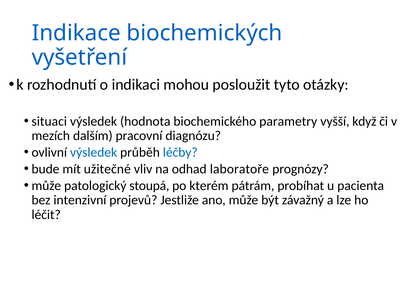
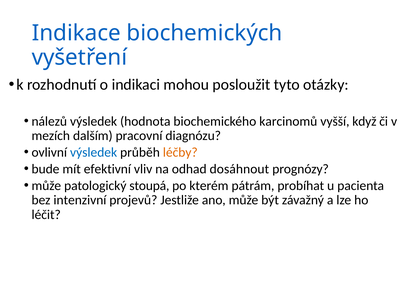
situaci: situaci -> nálezů (49, 121)
parametry: parametry -> karcinomů (288, 121)
léčby colour: blue -> orange (180, 152)
užitečné: užitečné -> efektivní (107, 169)
laboratoře: laboratoře -> dosáhnout (239, 169)
